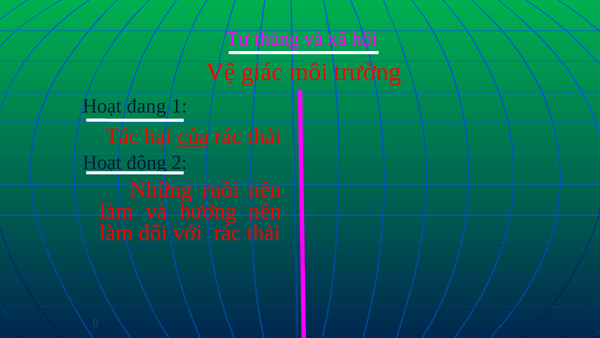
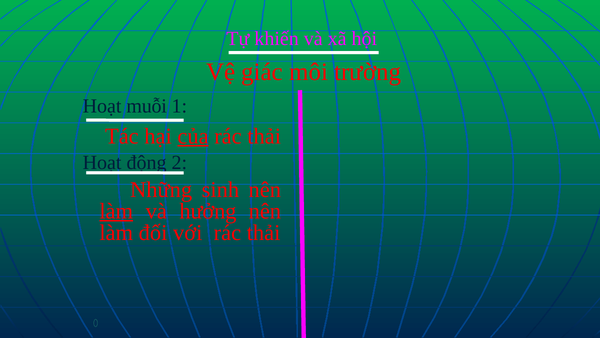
thùng: thùng -> khiến (277, 39)
đang: đang -> muỗi (147, 106)
ruồi: ruồi -> sinh (220, 189)
làm underline: none -> present (116, 211)
